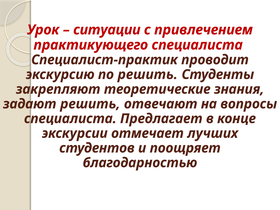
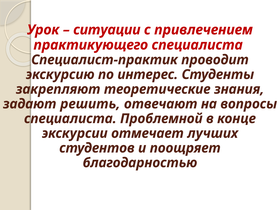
по решить: решить -> интерес (148, 75)
Предлагает: Предлагает -> Проблемной (161, 119)
